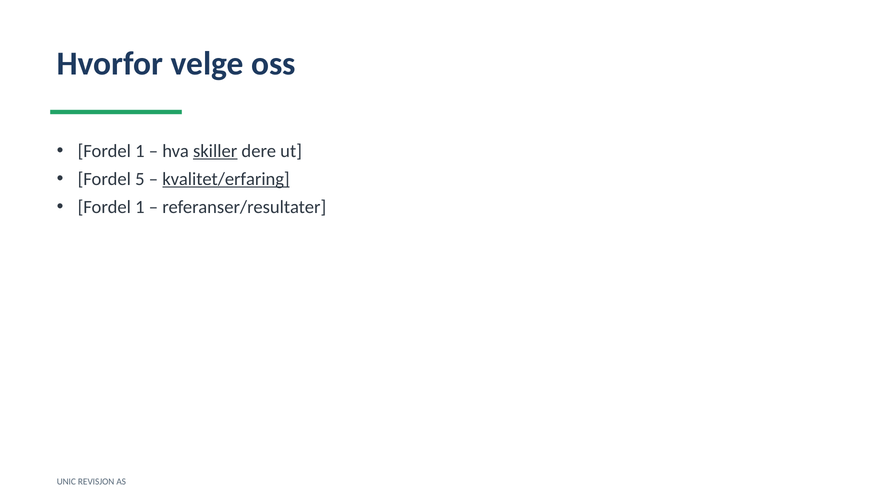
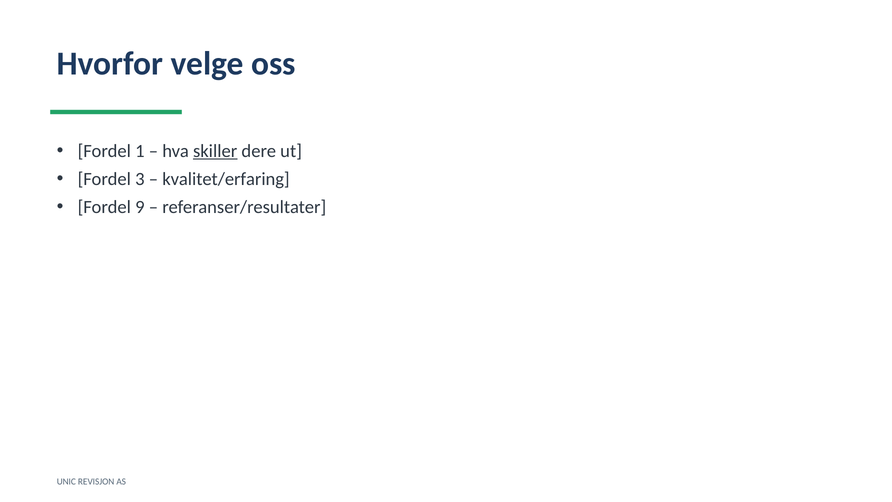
5: 5 -> 3 (140, 179)
kvalitet/erfaring underline: present -> none (226, 179)
1: 1 -> 9 (140, 207)
